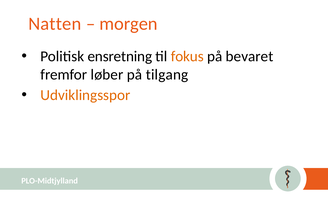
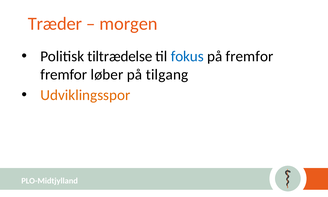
Natten: Natten -> Træder (55, 24)
ensretning: ensretning -> tiltrædelse (120, 56)
fokus colour: orange -> blue (187, 56)
på bevaret: bevaret -> fremfor (250, 56)
